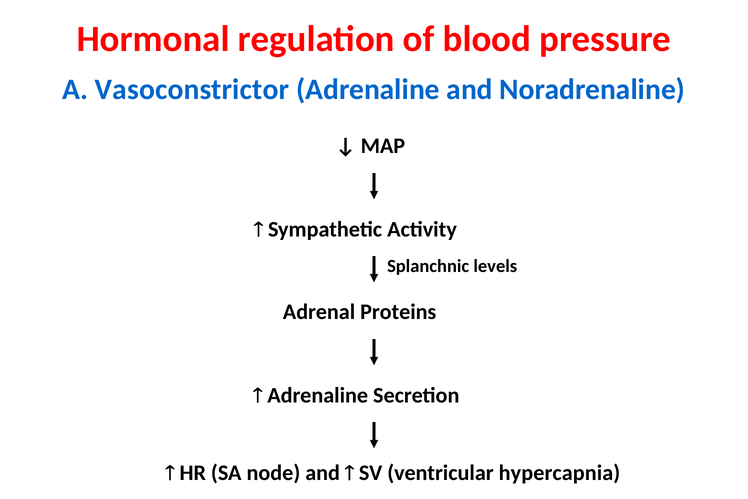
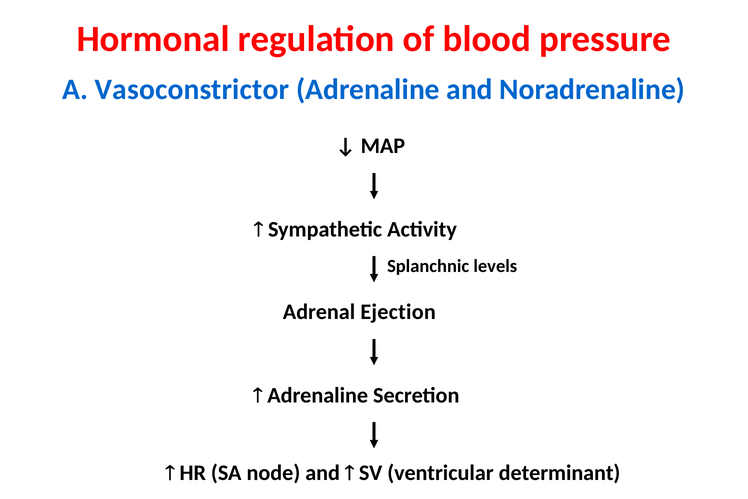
Proteins: Proteins -> Ejection (398, 312)
hypercapnia: hypercapnia -> determinant (560, 472)
